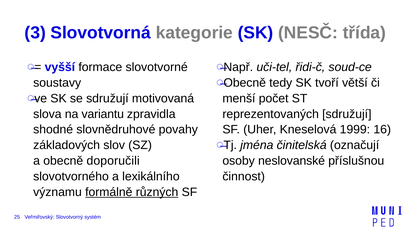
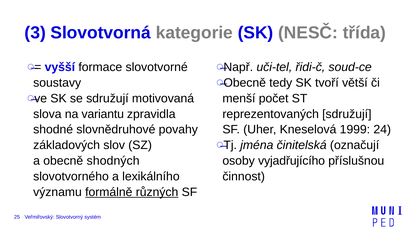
16: 16 -> 24 (382, 130)
doporučili: doporučili -> shodných (113, 161)
neslovanské: neslovanské -> vyjadřujícího (292, 161)
